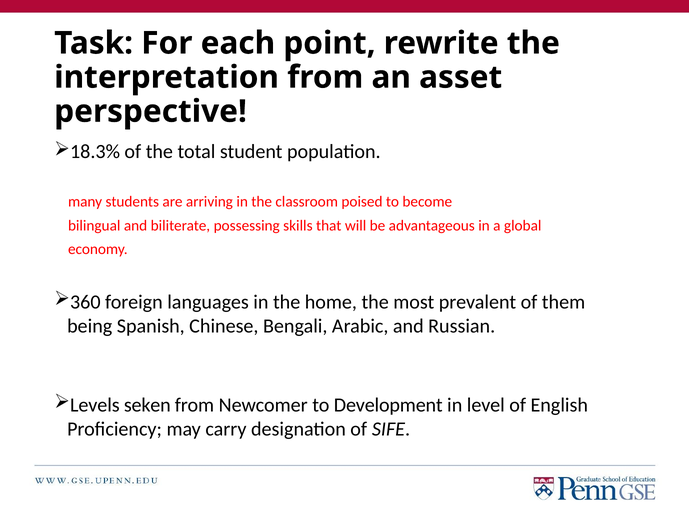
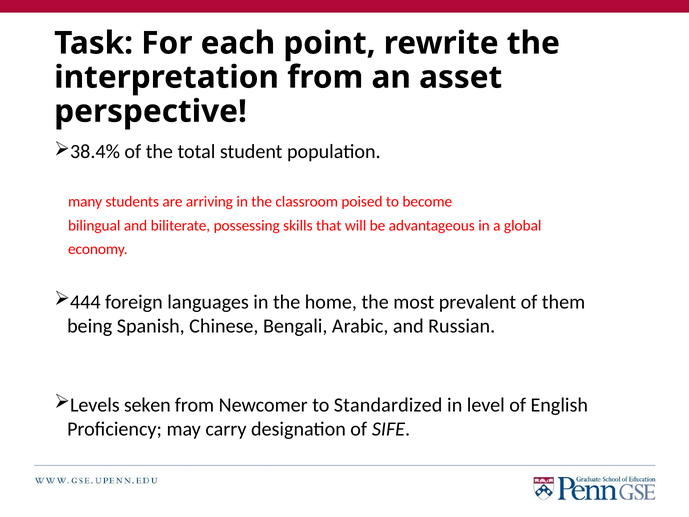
18.3%: 18.3% -> 38.4% (95, 152)
360: 360 -> 444 (85, 302)
Development: Development -> Standardized (388, 405)
